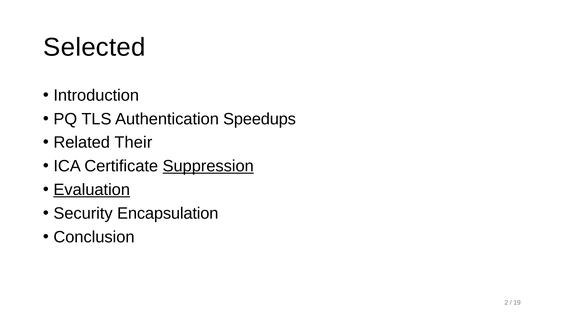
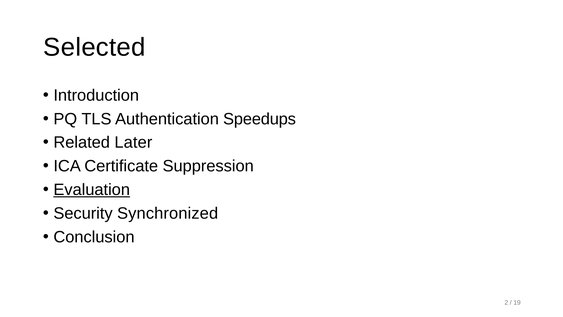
Their: Their -> Later (133, 142)
Suppression underline: present -> none (208, 166)
Encapsulation: Encapsulation -> Synchronized (168, 213)
